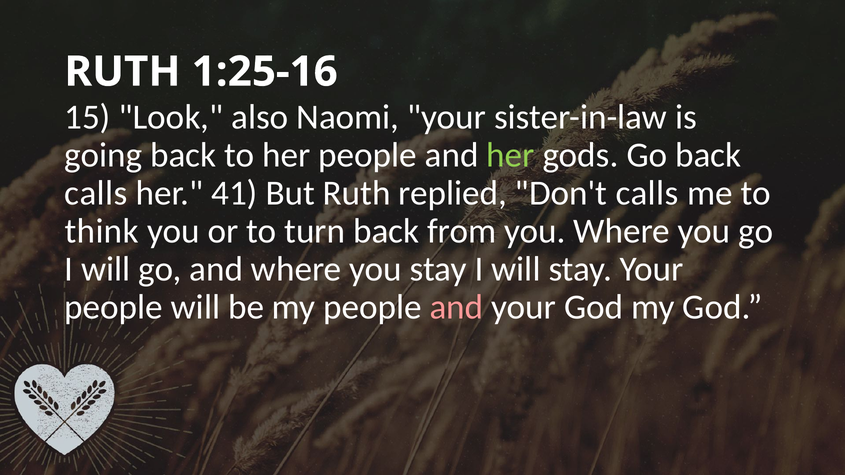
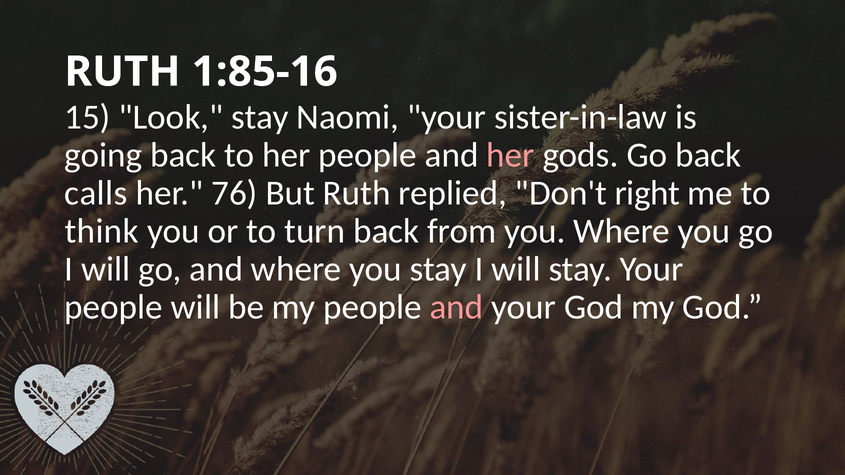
1:25-16: 1:25-16 -> 1:85-16 (265, 72)
Look also: also -> stay (260, 117)
her colour: light green -> pink (511, 155)
41: 41 -> 76 (234, 193)
Don't calls: calls -> right (647, 193)
